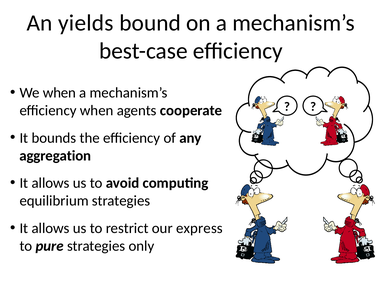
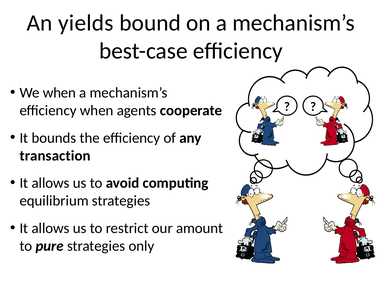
aggregation: aggregation -> transaction (55, 156)
express: express -> amount (200, 229)
